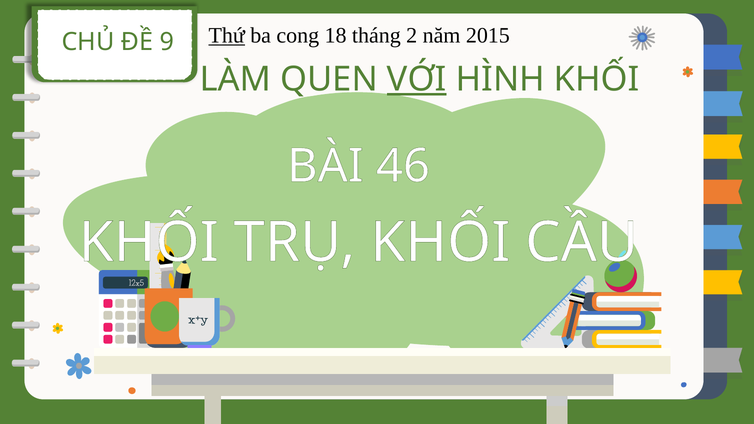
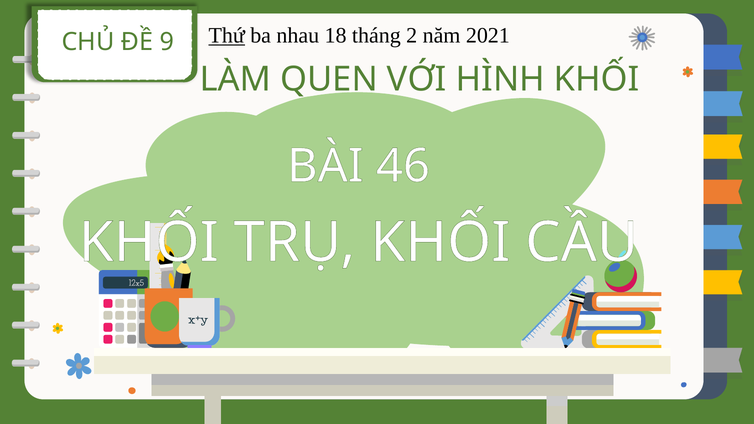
cong: cong -> nhau (298, 36)
2015: 2015 -> 2021 (488, 36)
VỚI underline: present -> none (417, 79)
